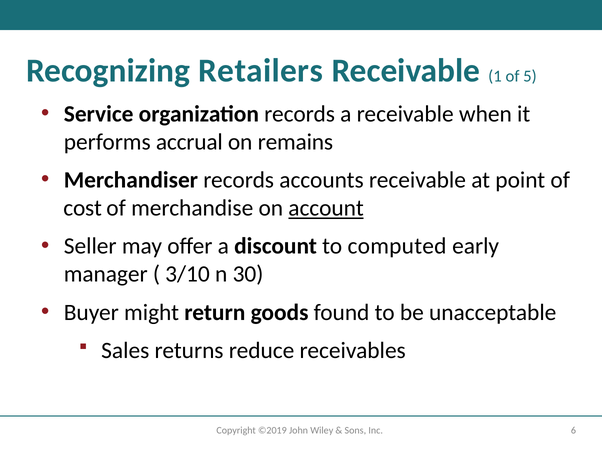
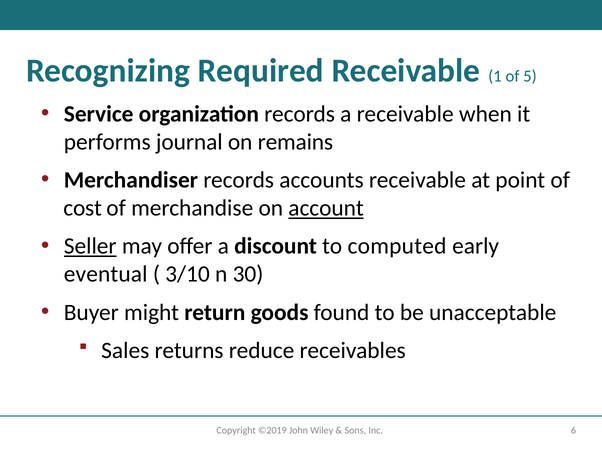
Retailers: Retailers -> Required (261, 71)
accrual: accrual -> journal (189, 142)
Seller underline: none -> present (90, 246)
manager: manager -> eventual (106, 275)
